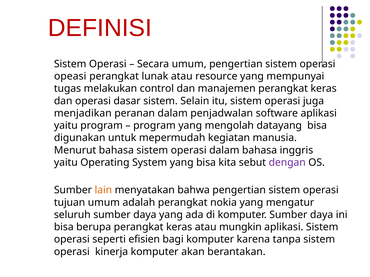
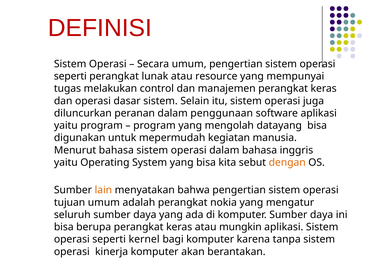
opeasi: opeasi -> seperti (70, 76)
menjadikan: menjadikan -> diluncurkan (83, 113)
penjadwalan: penjadwalan -> penggunaan (222, 113)
dengan colour: purple -> orange (287, 163)
efisien: efisien -> kernel (144, 240)
